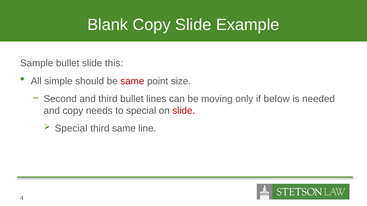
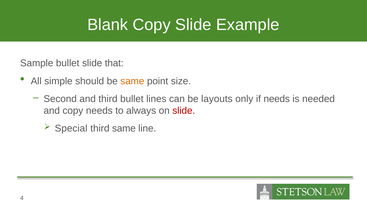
this: this -> that (114, 63)
same colour: red -> orange (132, 81)
moving: moving -> layouts (217, 99)
if below: below -> needs (277, 99)
to special: special -> always (141, 111)
